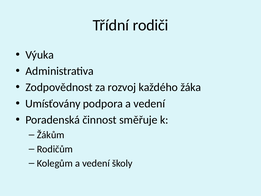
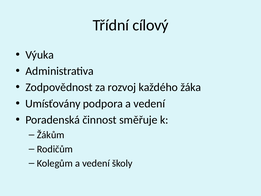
rodiči: rodiči -> cílový (151, 25)
